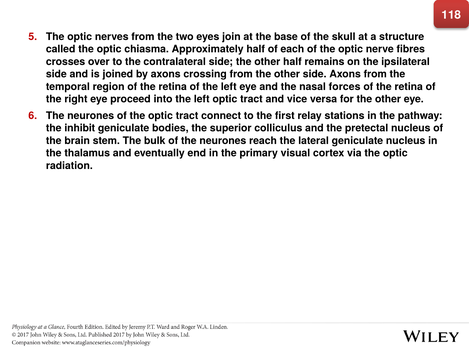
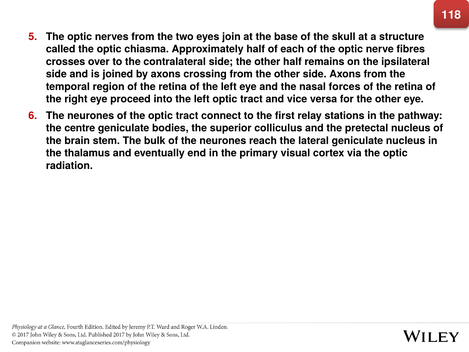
inhibit: inhibit -> centre (80, 128)
